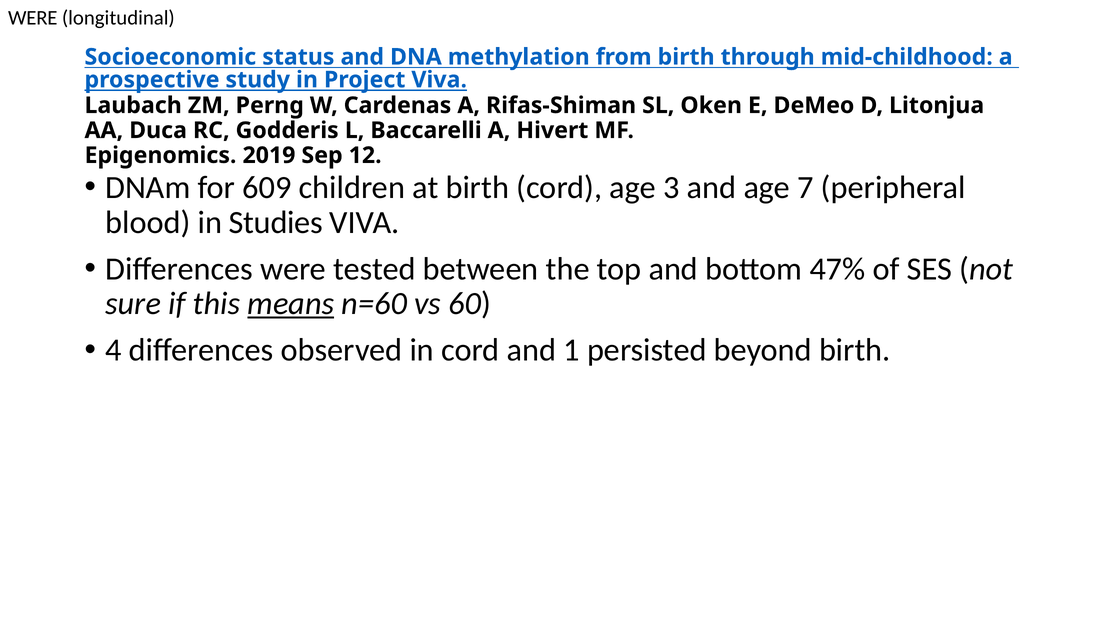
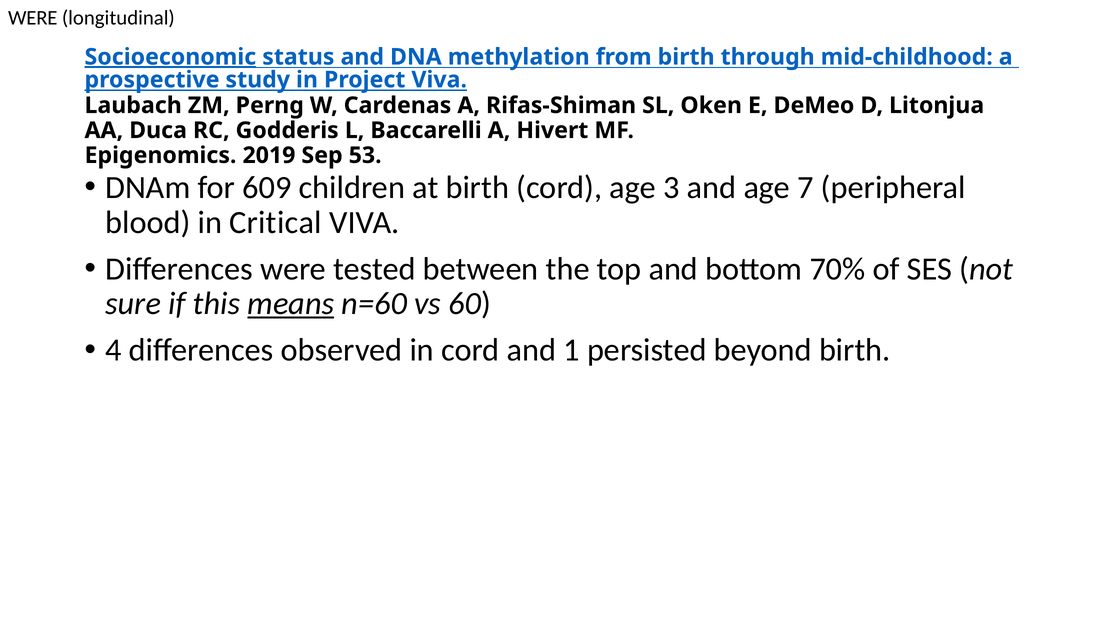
Socioeconomic underline: none -> present (170, 57)
12: 12 -> 53 (365, 155)
Studies: Studies -> Critical (276, 222)
47%: 47% -> 70% (837, 269)
